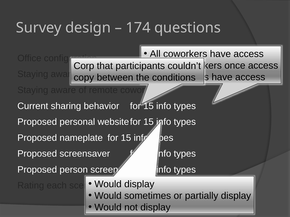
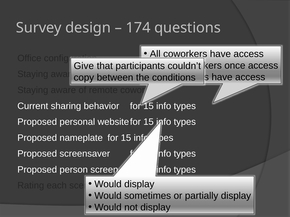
Corp: Corp -> Give (84, 66)
